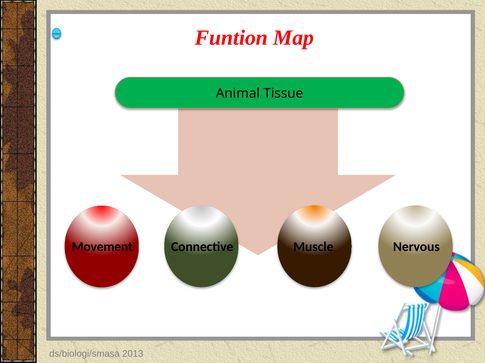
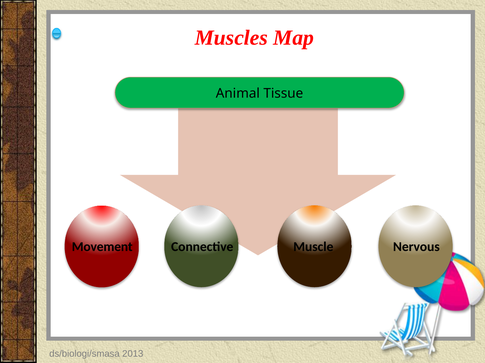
Funtion: Funtion -> Muscles (231, 38)
